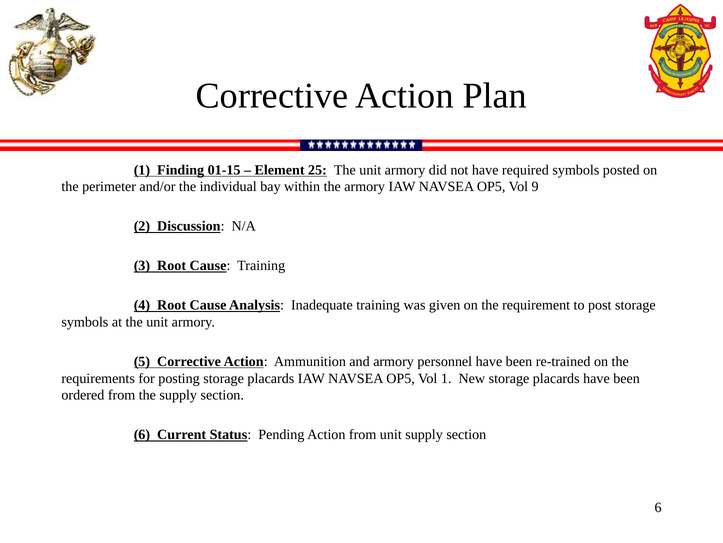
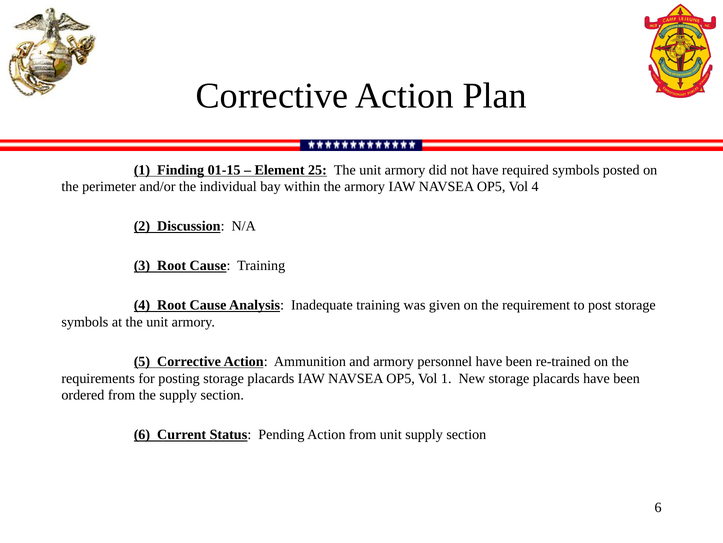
Vol 9: 9 -> 4 (535, 187)
